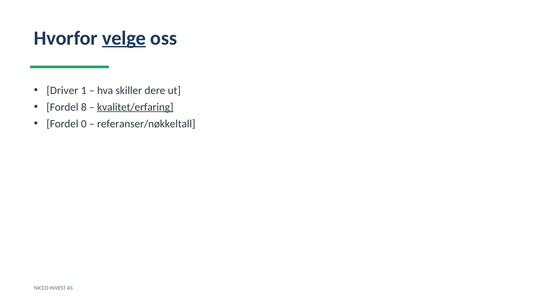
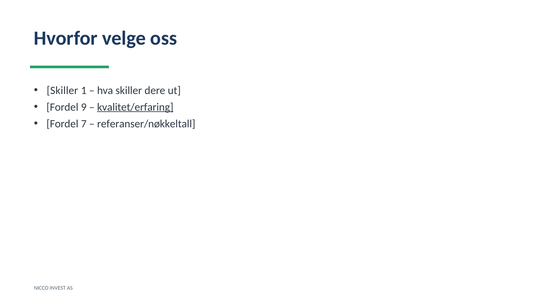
velge underline: present -> none (124, 38)
Driver: Driver -> Skiller (62, 90)
8: 8 -> 9 (84, 107)
0: 0 -> 7 (84, 124)
